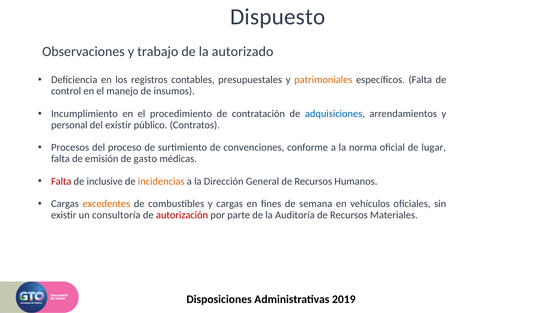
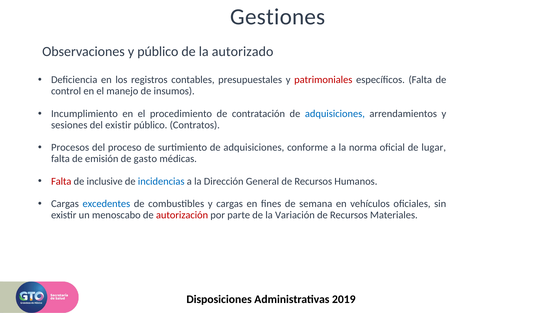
Dispuesto: Dispuesto -> Gestiones (278, 17)
y trabajo: trabajo -> público (158, 52)
patrimoniales colour: orange -> red (323, 80)
personal: personal -> sesiones (69, 125)
surtimiento de convenciones: convenciones -> adquisiciones (254, 147)
incidencias colour: orange -> blue (161, 181)
excedentes colour: orange -> blue (106, 204)
consultoría: consultoría -> menoscabo (116, 215)
Auditoría: Auditoría -> Variación (295, 215)
